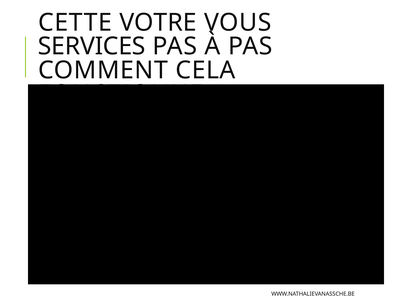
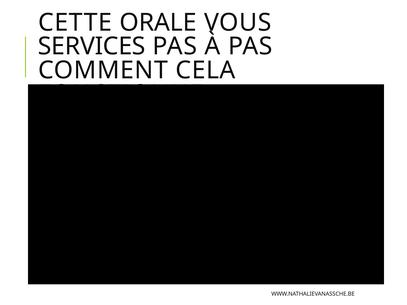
VOTRE: VOTRE -> ORALE (158, 23)
